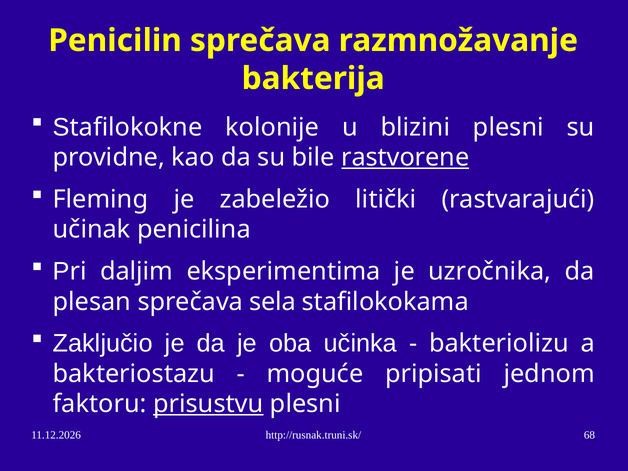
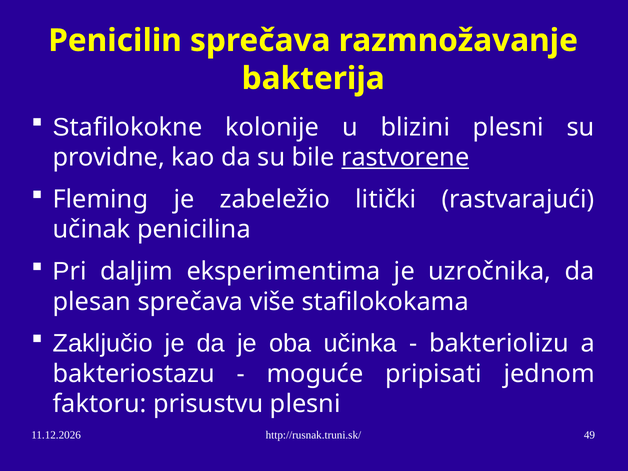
sela: sela -> više (273, 302)
prisustvu underline: present -> none (208, 404)
68: 68 -> 49 (589, 435)
